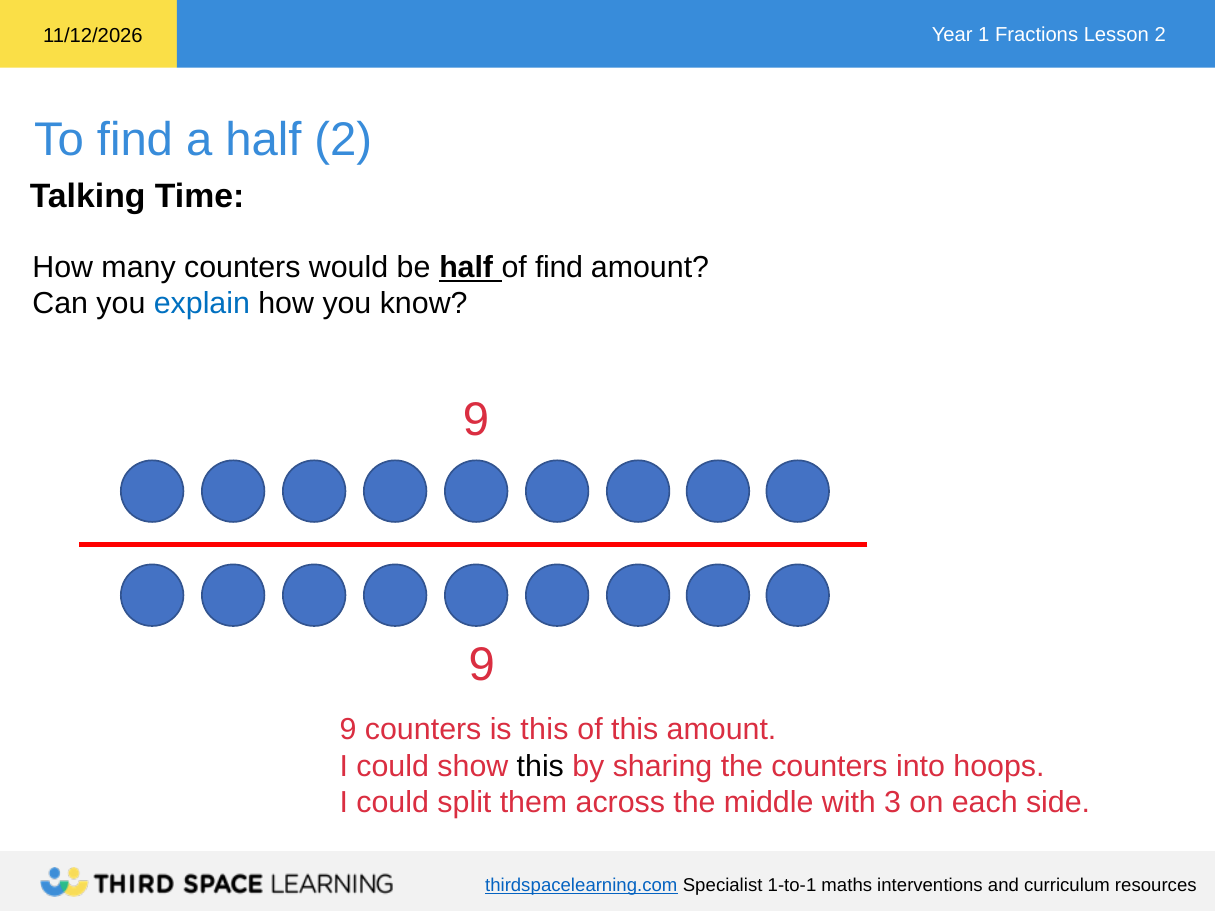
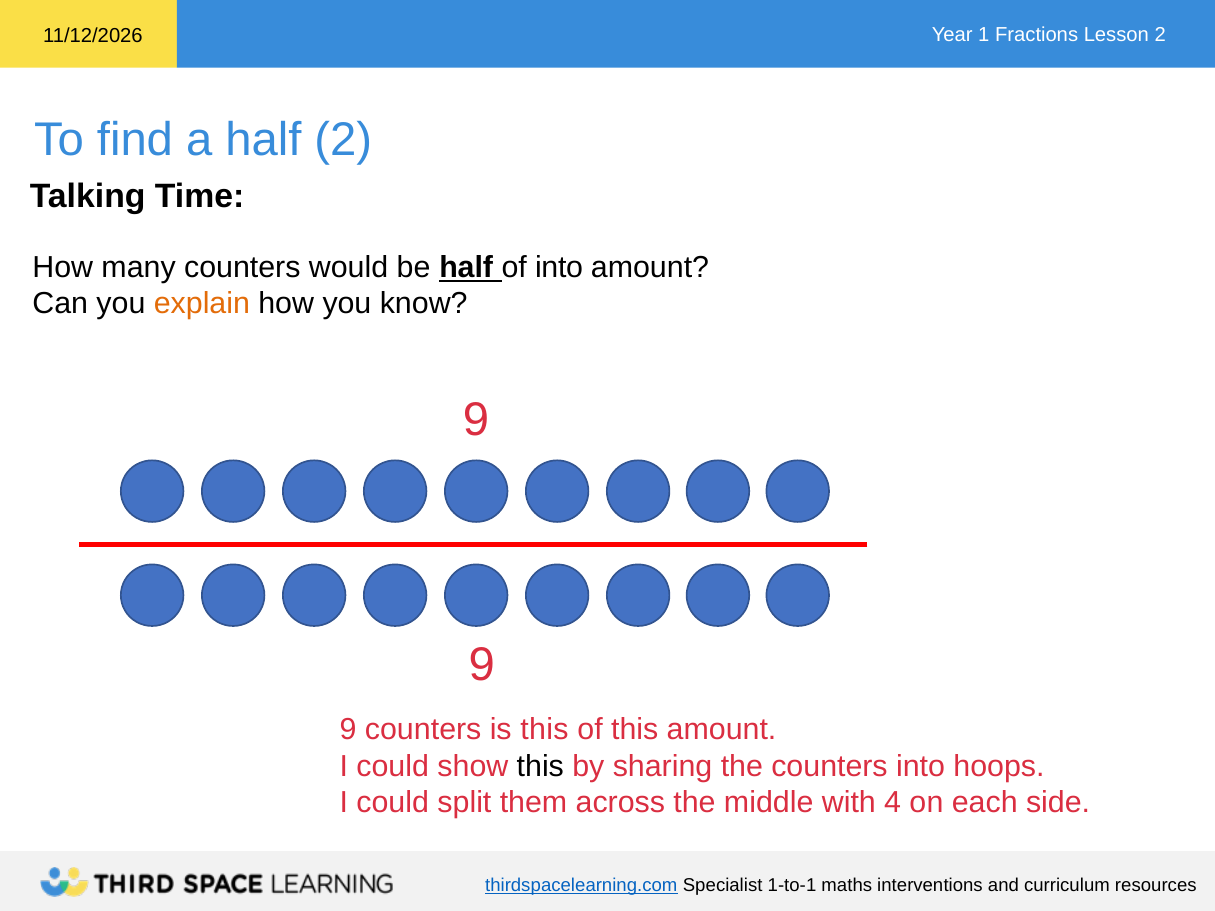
of find: find -> into (559, 268)
explain colour: blue -> orange (202, 304)
3: 3 -> 4 (893, 803)
